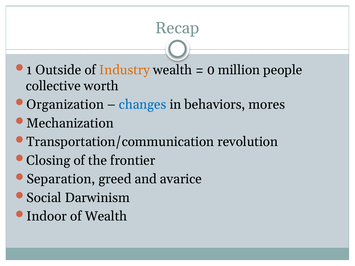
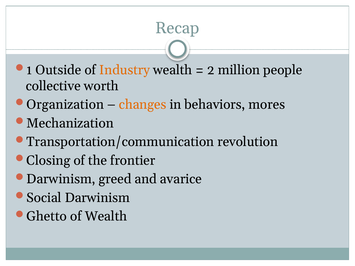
0: 0 -> 2 (211, 70)
changes colour: blue -> orange (143, 105)
Separation: Separation -> Darwinism (61, 179)
Indoor: Indoor -> Ghetto (47, 217)
